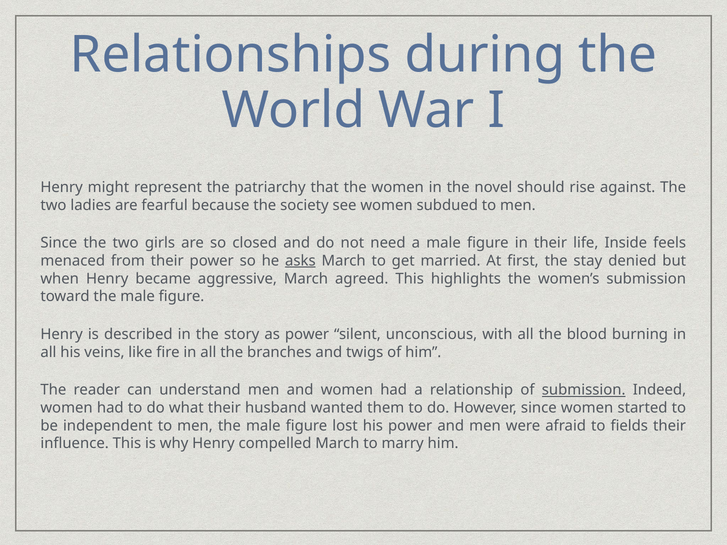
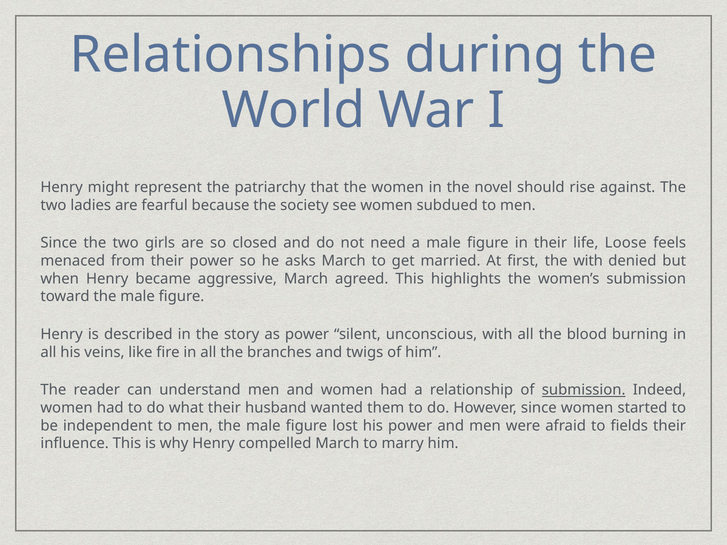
Inside: Inside -> Loose (626, 243)
asks underline: present -> none (300, 261)
the stay: stay -> with (588, 261)
